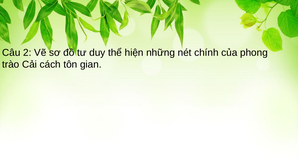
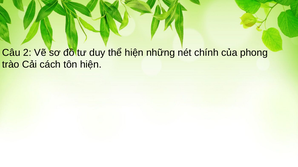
tôn gian: gian -> hiện (91, 65)
